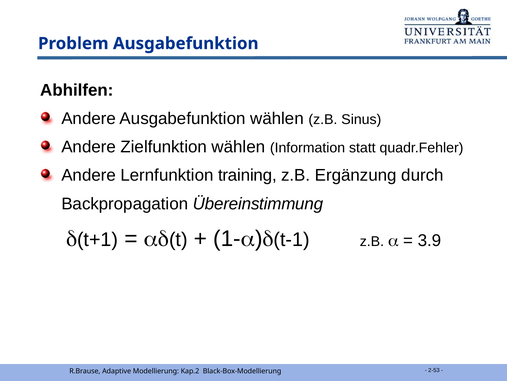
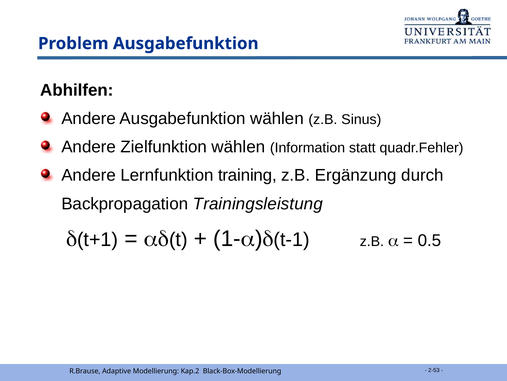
Übereinstimmung: Übereinstimmung -> Trainingsleistung (258, 203)
3.9: 3.9 -> 0.5 (430, 240)
